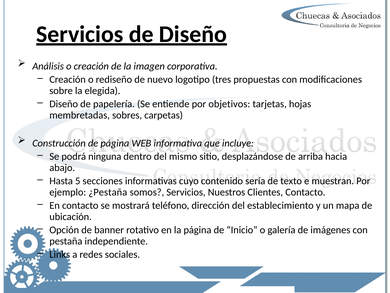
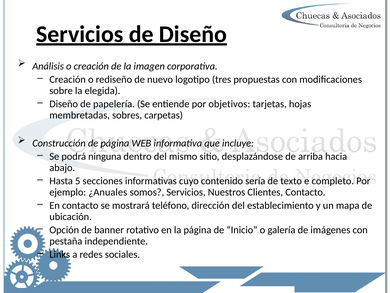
muestran: muestran -> completo (333, 181)
¿Pestaña: ¿Pestaña -> ¿Anuales (108, 192)
